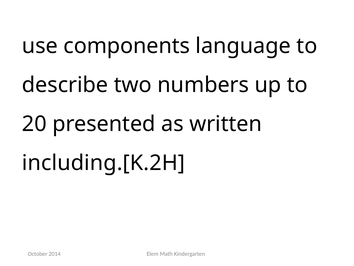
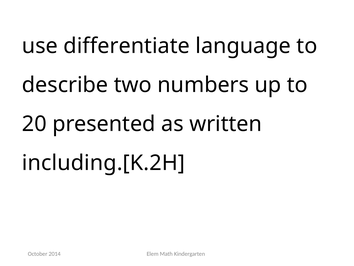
components: components -> differentiate (127, 46)
